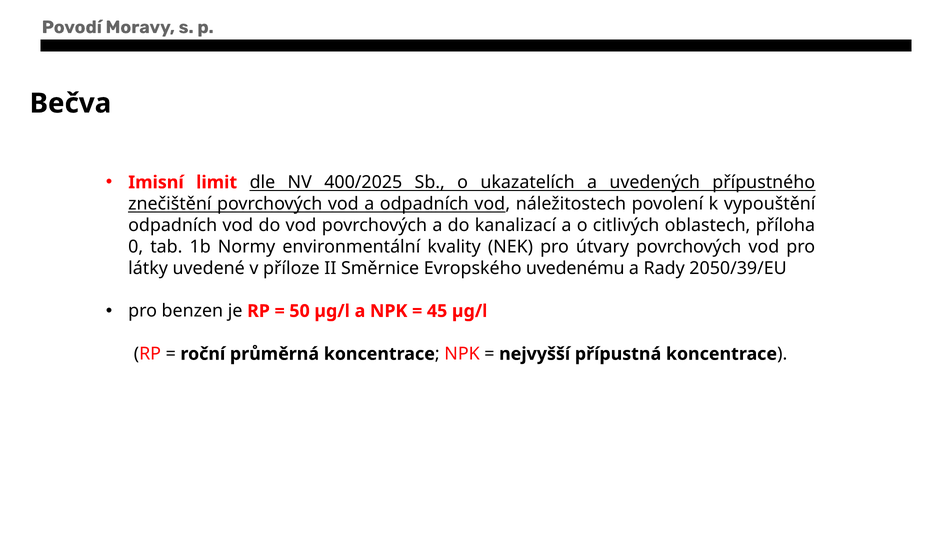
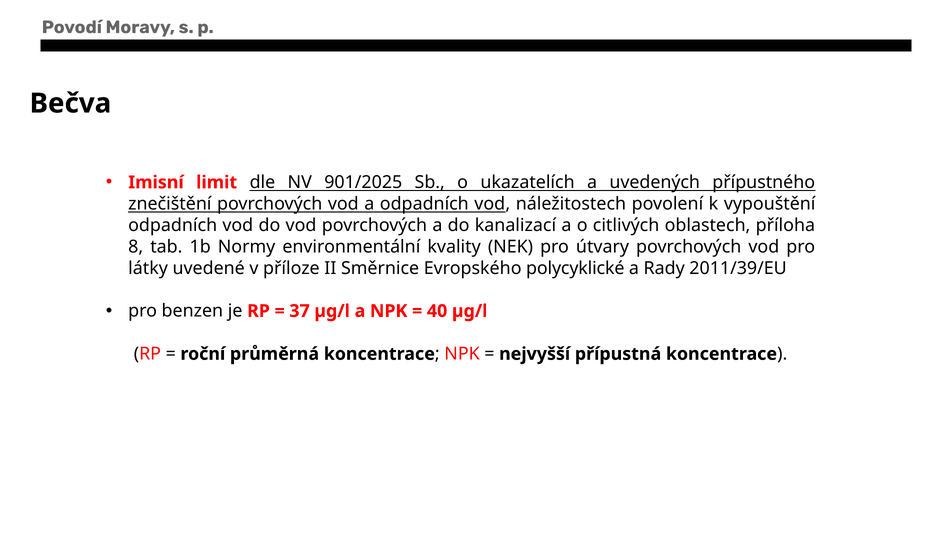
400/2025: 400/2025 -> 901/2025 (363, 182)
0: 0 -> 8 (136, 247)
uvedenému: uvedenému -> polycyklické (575, 268)
2050/39/EU: 2050/39/EU -> 2011/39/EU (738, 268)
50: 50 -> 37 (300, 311)
45: 45 -> 40 (437, 311)
